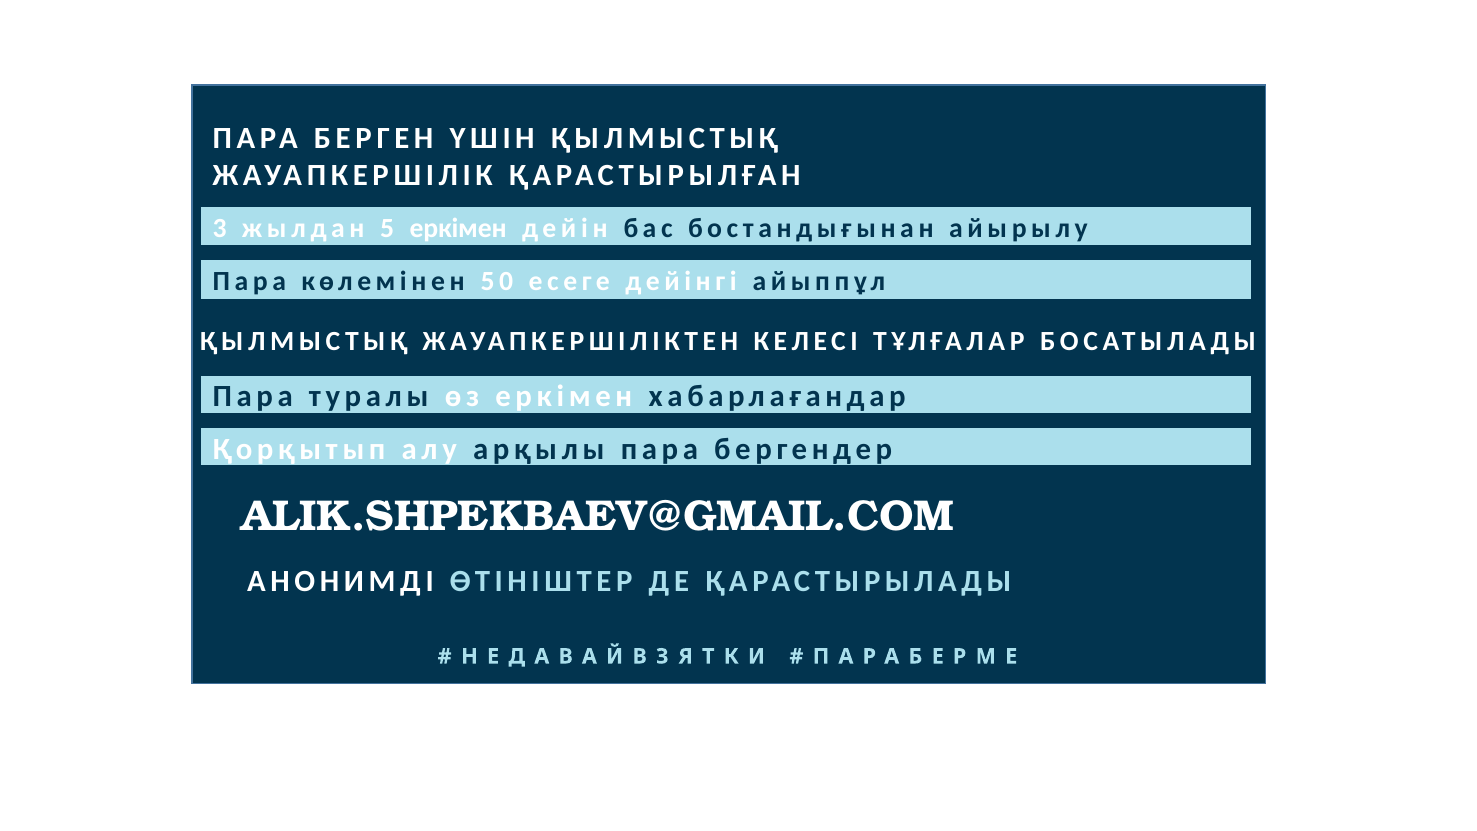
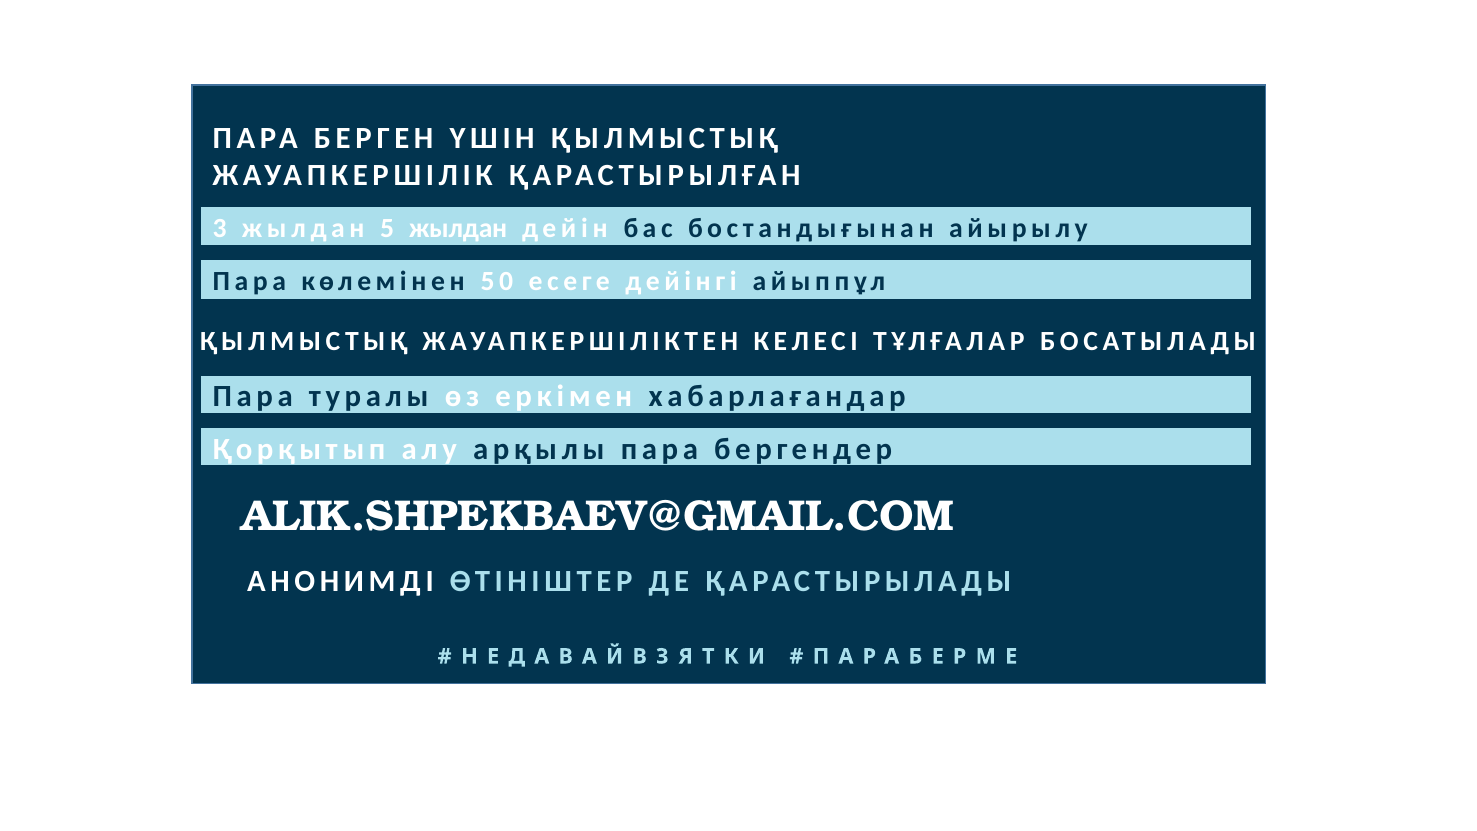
5 еркімен: еркімен -> жылдан (458, 228)
